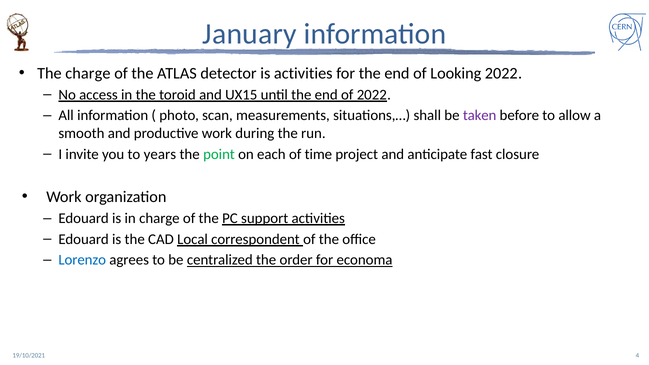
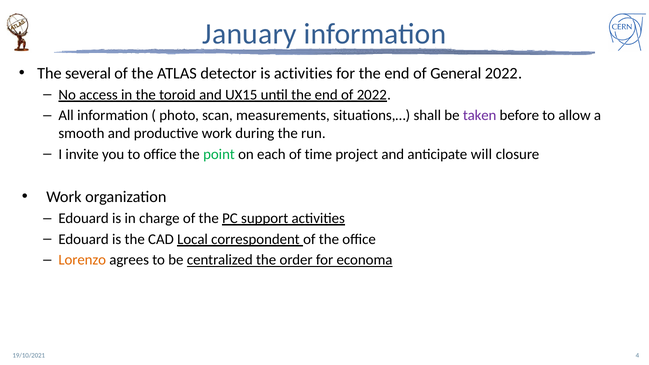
The charge: charge -> several (88, 73)
Looking: Looking -> General (456, 73)
to years: years -> office (160, 154)
fast: fast -> will (481, 154)
Lorenzo colour: blue -> orange (82, 260)
